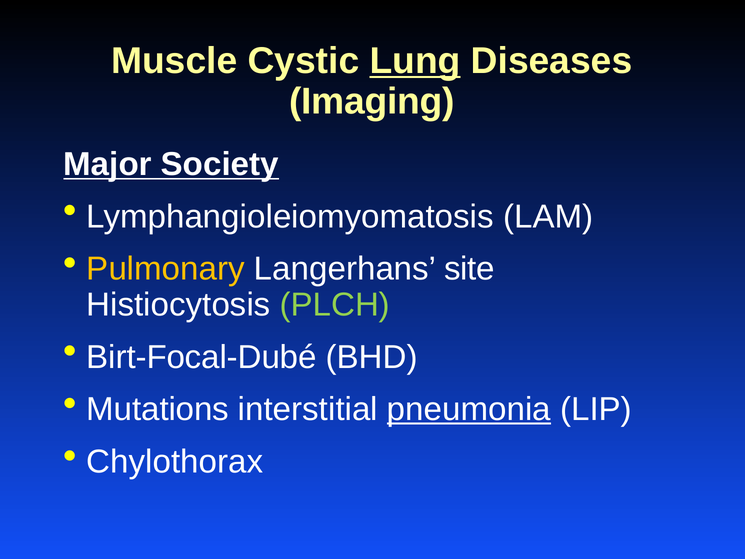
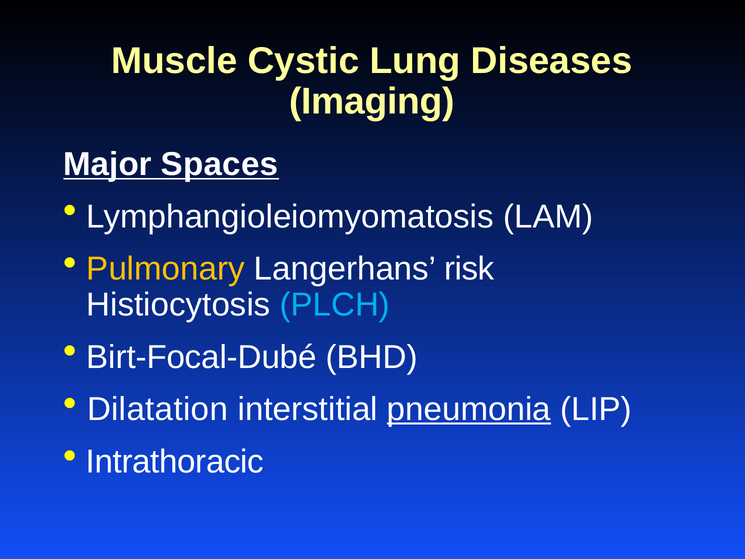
Lung underline: present -> none (415, 61)
Society: Society -> Spaces (220, 164)
site: site -> risk (469, 269)
PLCH colour: light green -> light blue (335, 305)
Mutations: Mutations -> Dilatation (157, 409)
Chylothorax: Chylothorax -> Intrathoracic (175, 462)
